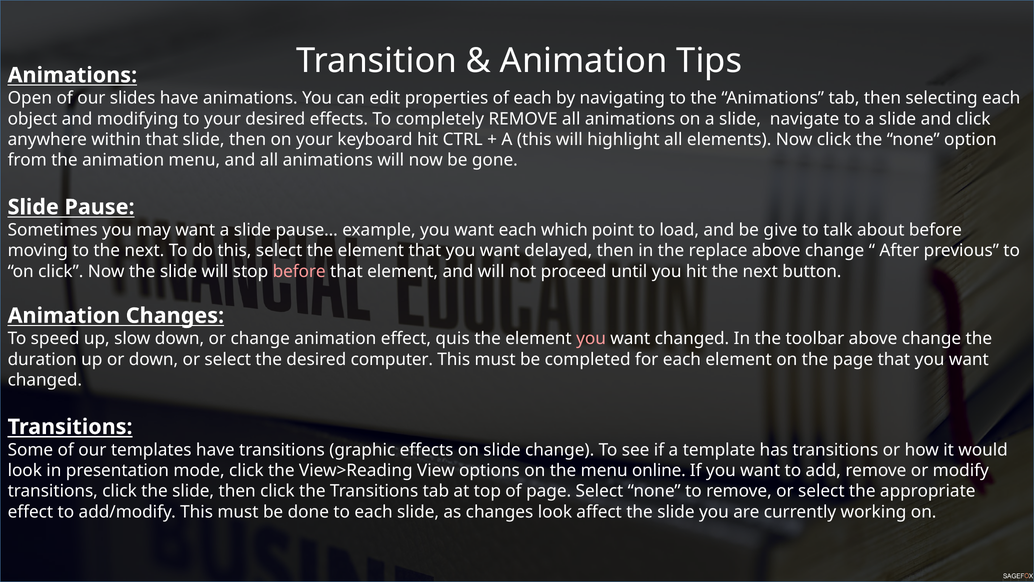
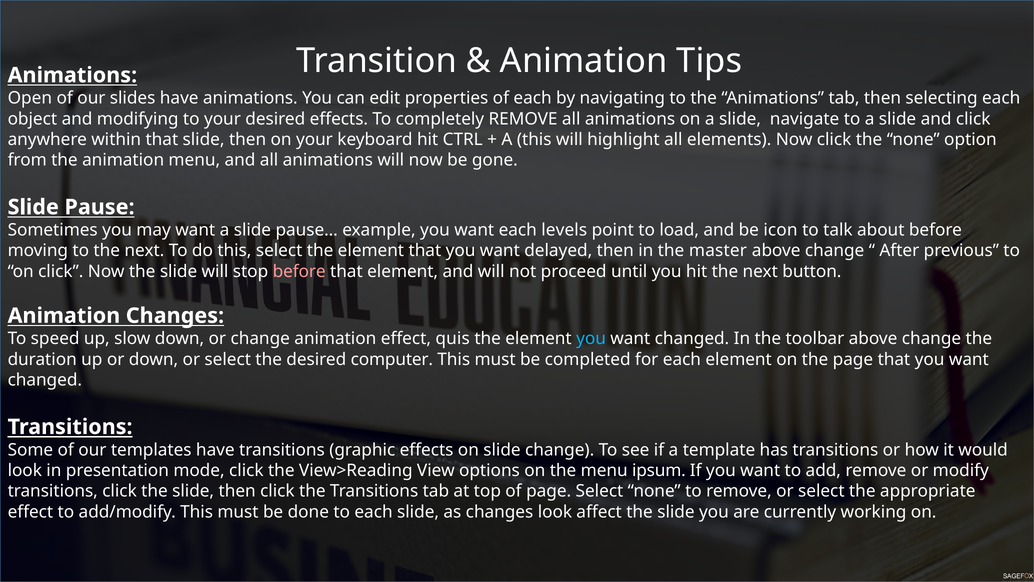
which: which -> levels (564, 230)
give: give -> icon (780, 230)
replace: replace -> master (718, 251)
you colour: pink -> light blue (591, 338)
online: online -> ipsum (659, 470)
